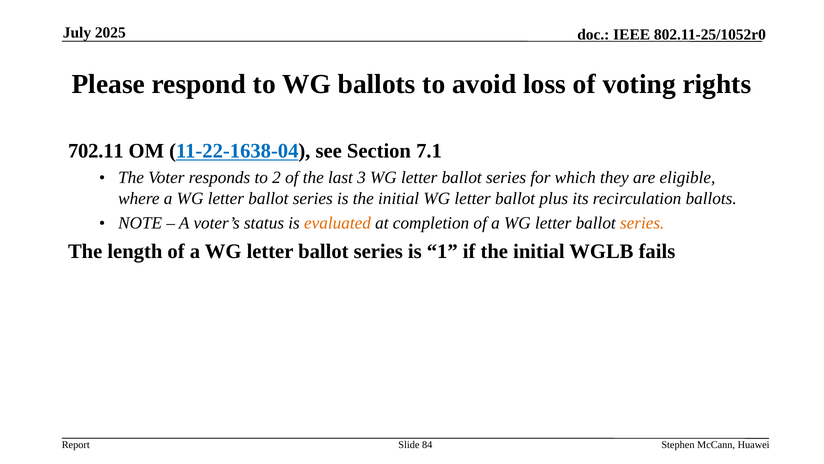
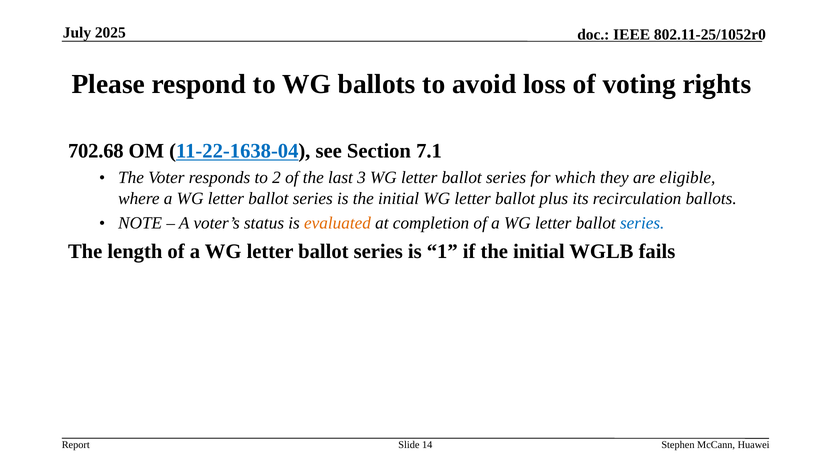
702.11: 702.11 -> 702.68 (96, 151)
series colour: orange -> blue (642, 223)
84: 84 -> 14 (427, 445)
